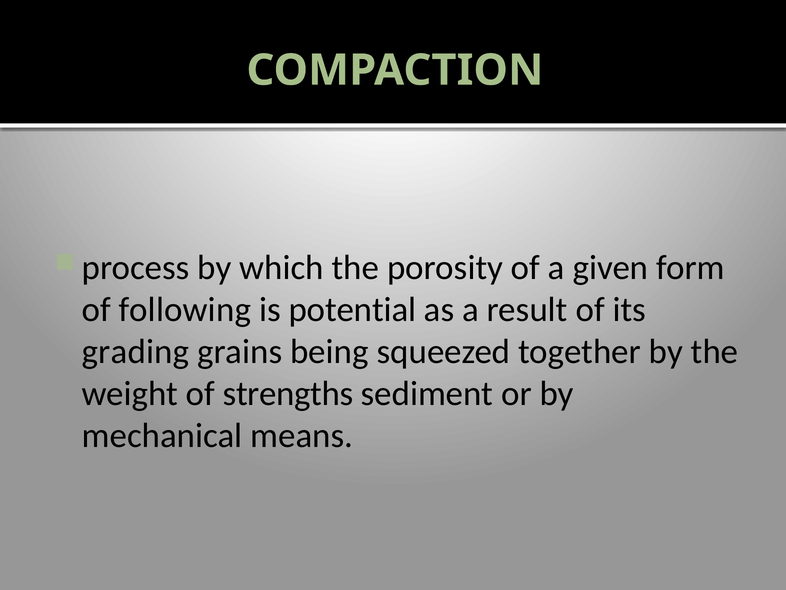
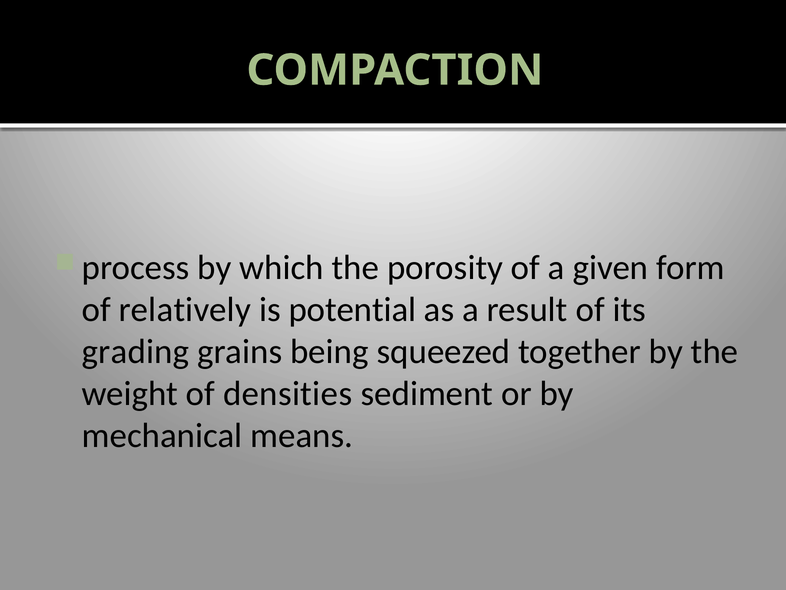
following: following -> relatively (185, 310)
strengths: strengths -> densities (288, 394)
